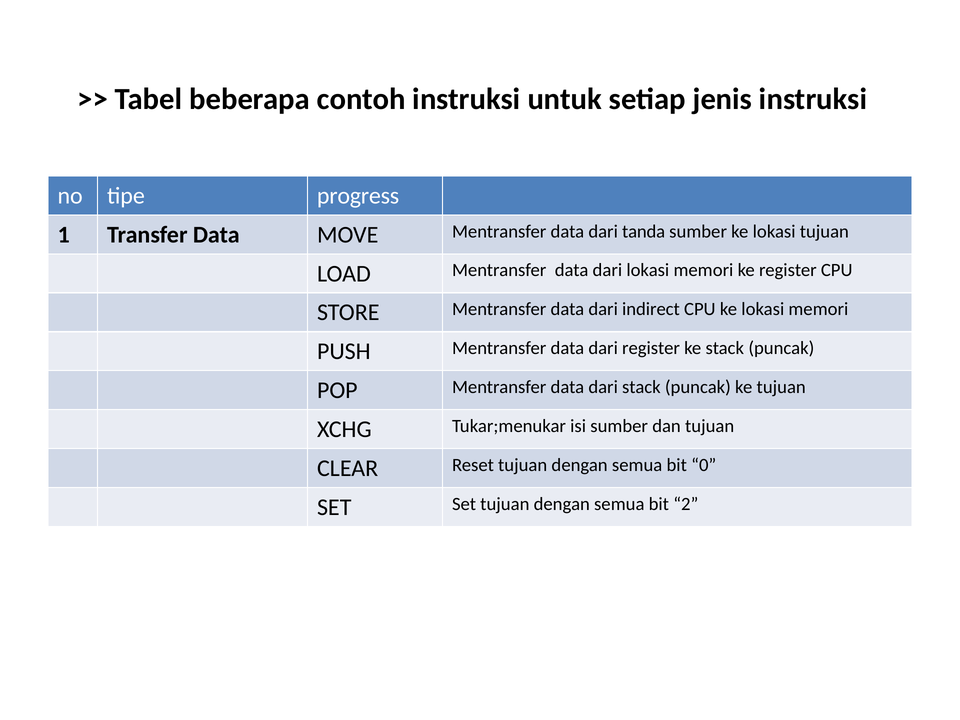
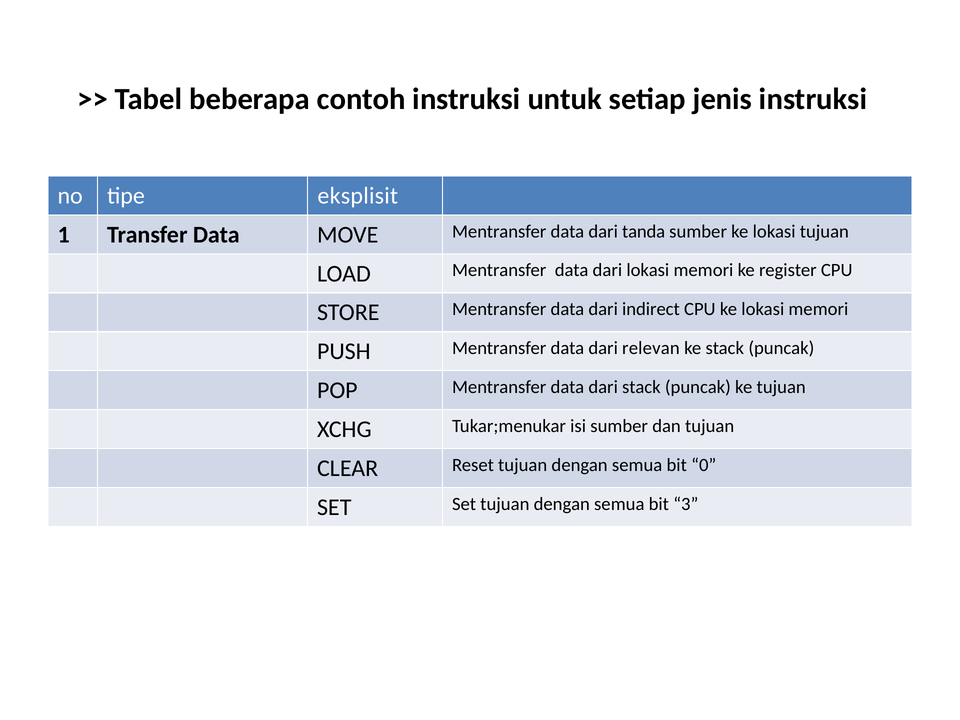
progress: progress -> eksplisit (358, 196)
dari register: register -> relevan (651, 348)
2: 2 -> 3 (686, 504)
